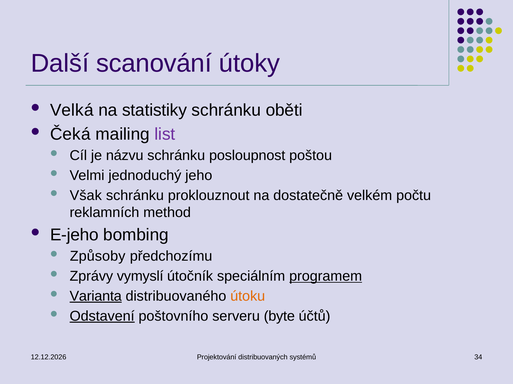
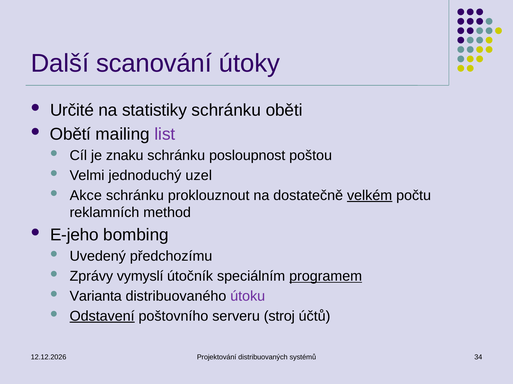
Velká: Velká -> Určité (72, 110)
Čeká: Čeká -> Obětí (71, 134)
názvu: názvu -> znaku (125, 156)
jeho: jeho -> uzel (199, 176)
Však: Však -> Akce (86, 196)
velkém underline: none -> present (370, 196)
Způsoby: Způsoby -> Uvedený (98, 257)
Varianta underline: present -> none (96, 297)
útoku colour: orange -> purple (248, 297)
byte: byte -> stroj (279, 317)
